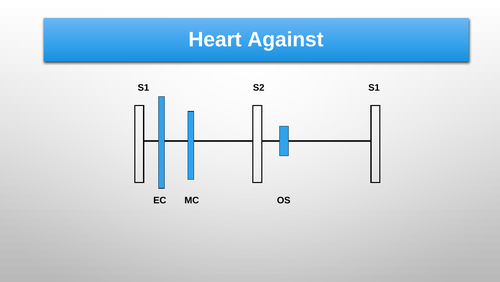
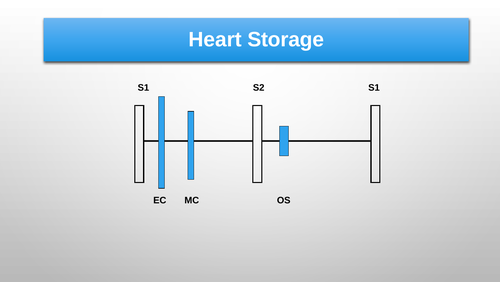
Against: Against -> Storage (286, 39)
